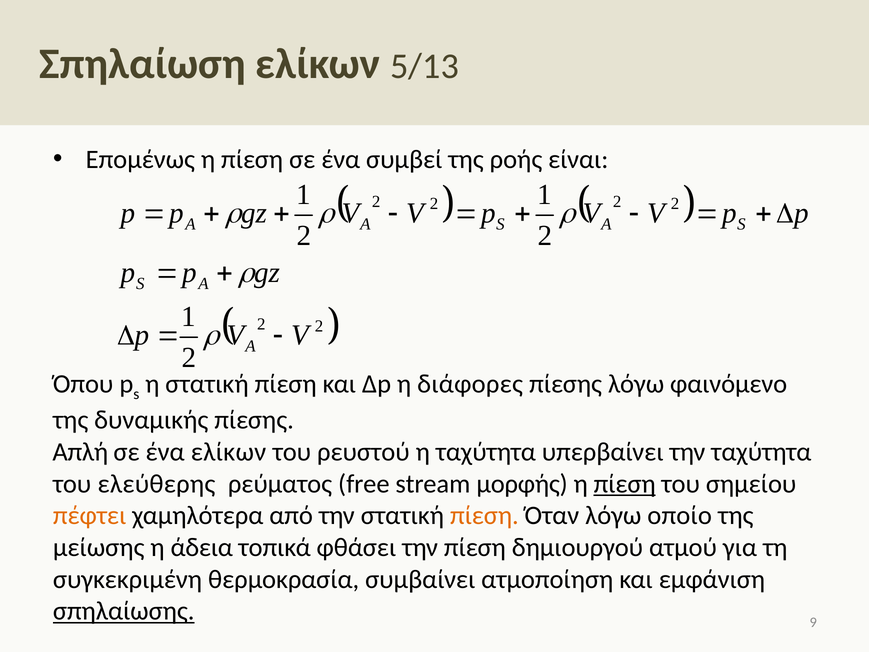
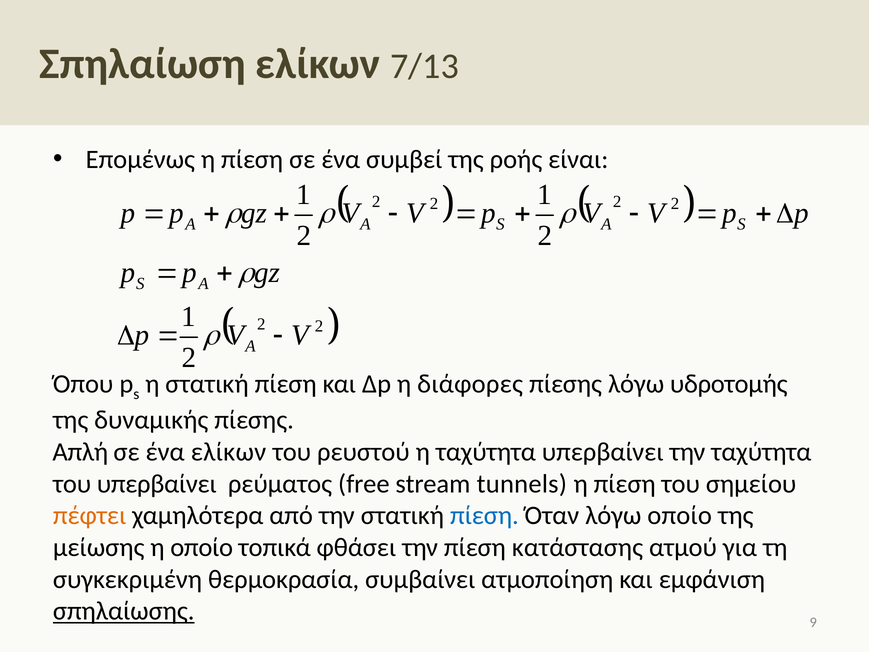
5/13: 5/13 -> 7/13 (425, 66)
φαινόμενο: φαινόμενο -> υδροτομής (729, 384)
του ελεύθερης: ελεύθερης -> υπερβαίνει (157, 484)
μορφής: μορφής -> tunnels (522, 484)
πίεση underline: present -> none (625, 484)
πίεση colour: orange -> blue (484, 515)
η άδεια: άδεια -> οποίο (202, 547)
δημιουργού: δημιουργού -> κατάστασης (577, 547)
